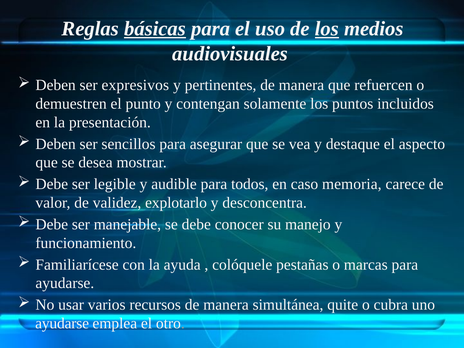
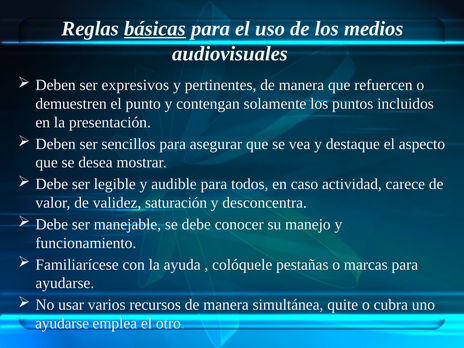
los underline: present -> none (327, 29)
memoria: memoria -> actividad (352, 184)
explotarlo: explotarlo -> saturación (176, 203)
